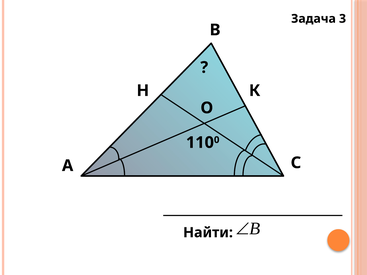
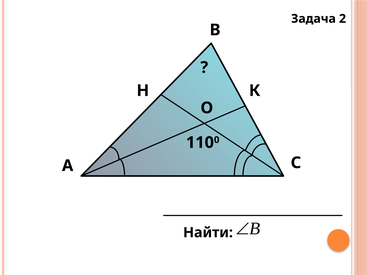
3: 3 -> 2 (343, 19)
